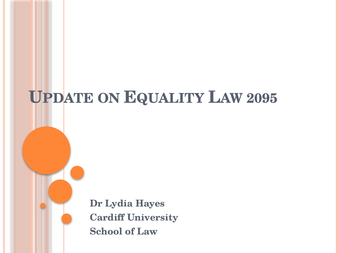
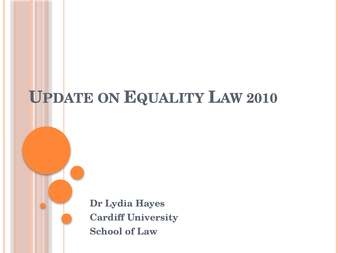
2095: 2095 -> 2010 (262, 99)
